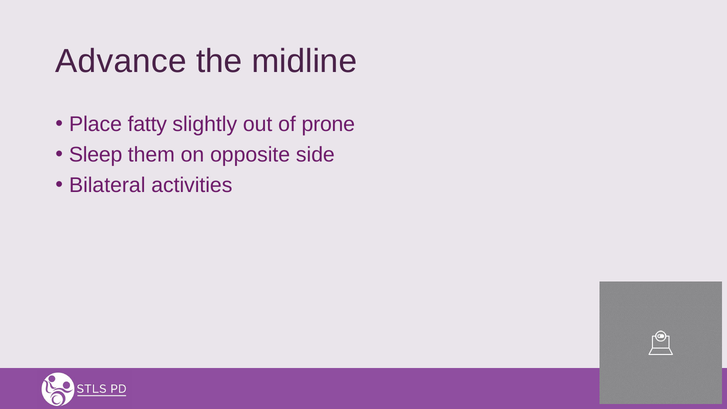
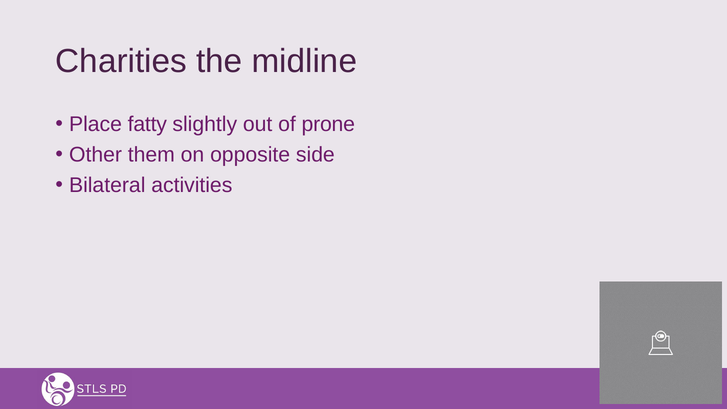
Advance: Advance -> Charities (121, 61)
Sleep: Sleep -> Other (96, 155)
